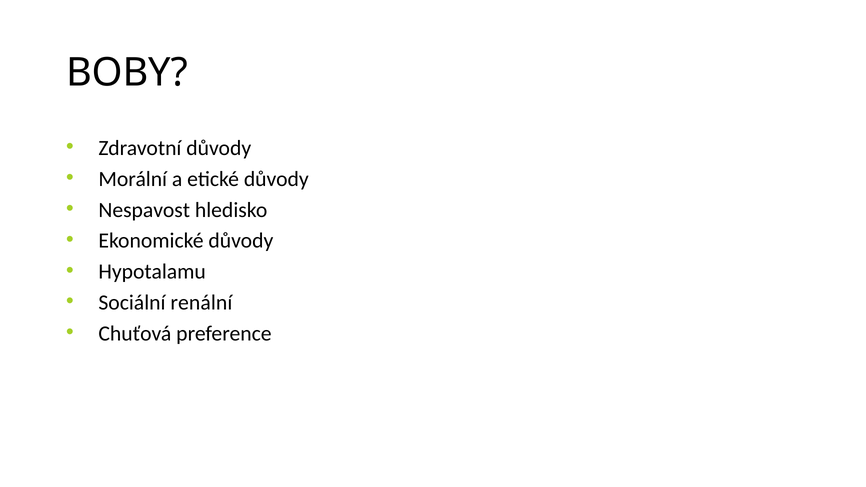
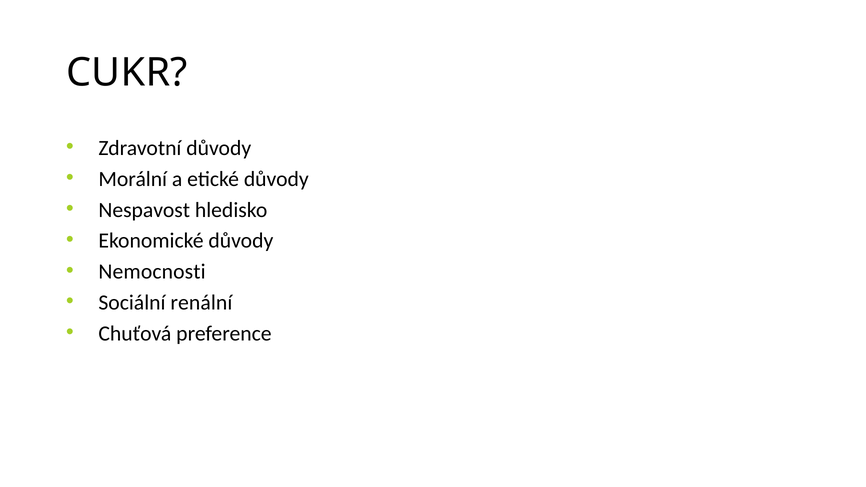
BOBY: BOBY -> CUKR (127, 73)
Hypotalamu: Hypotalamu -> Nemocnosti (152, 272)
